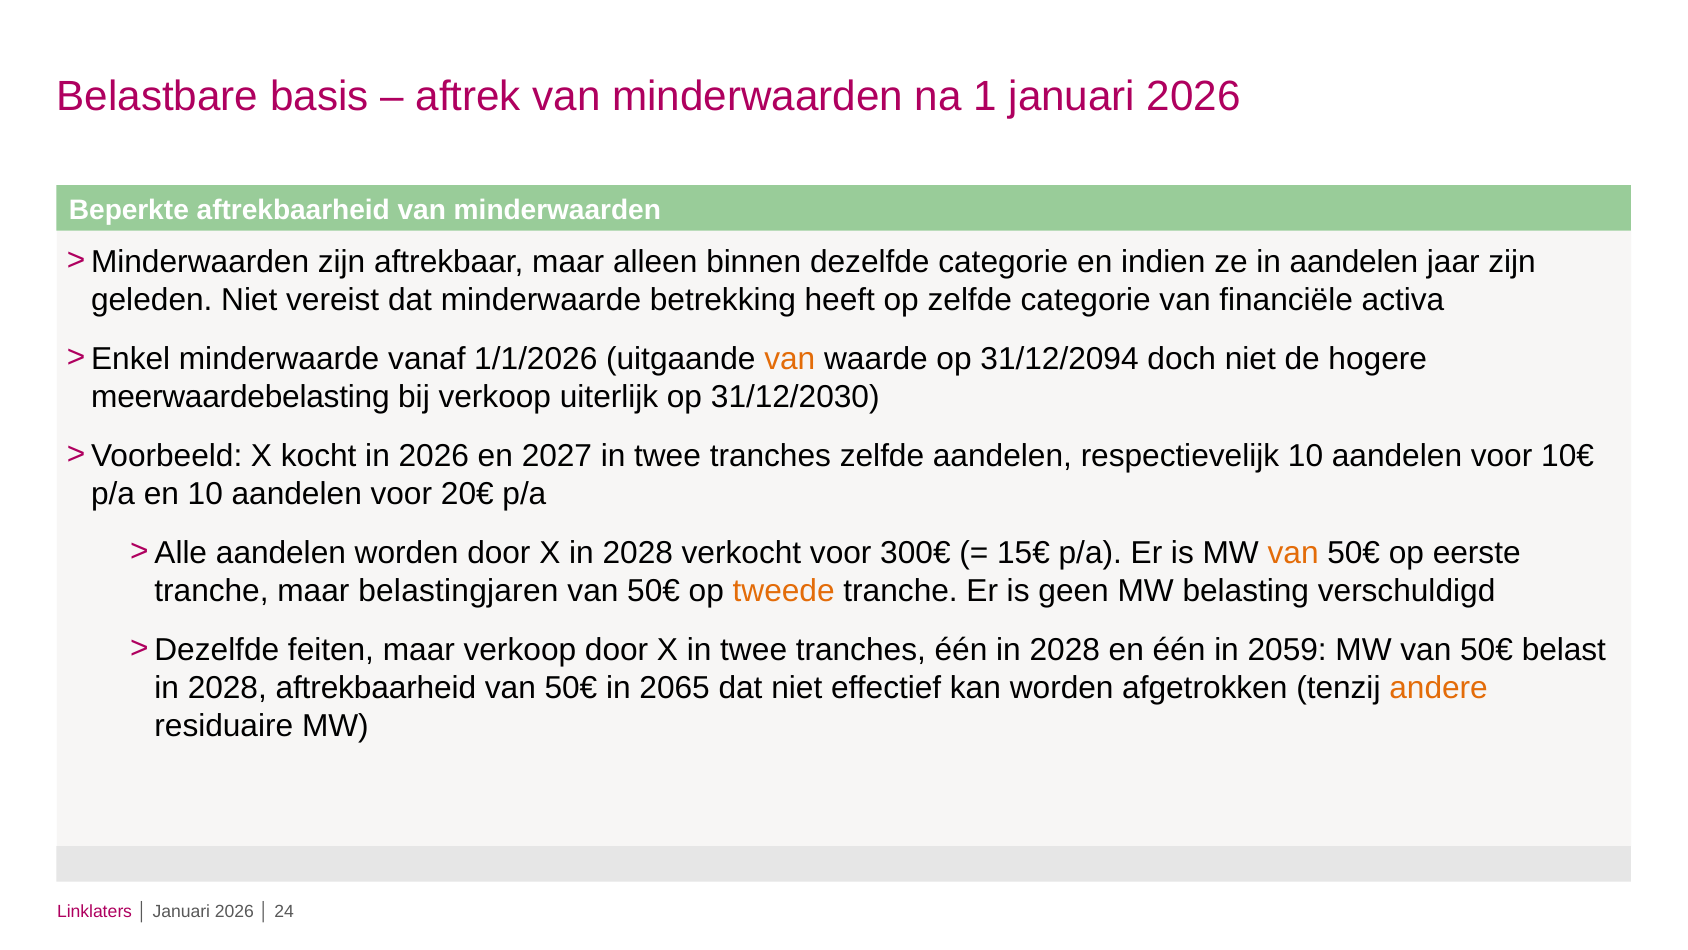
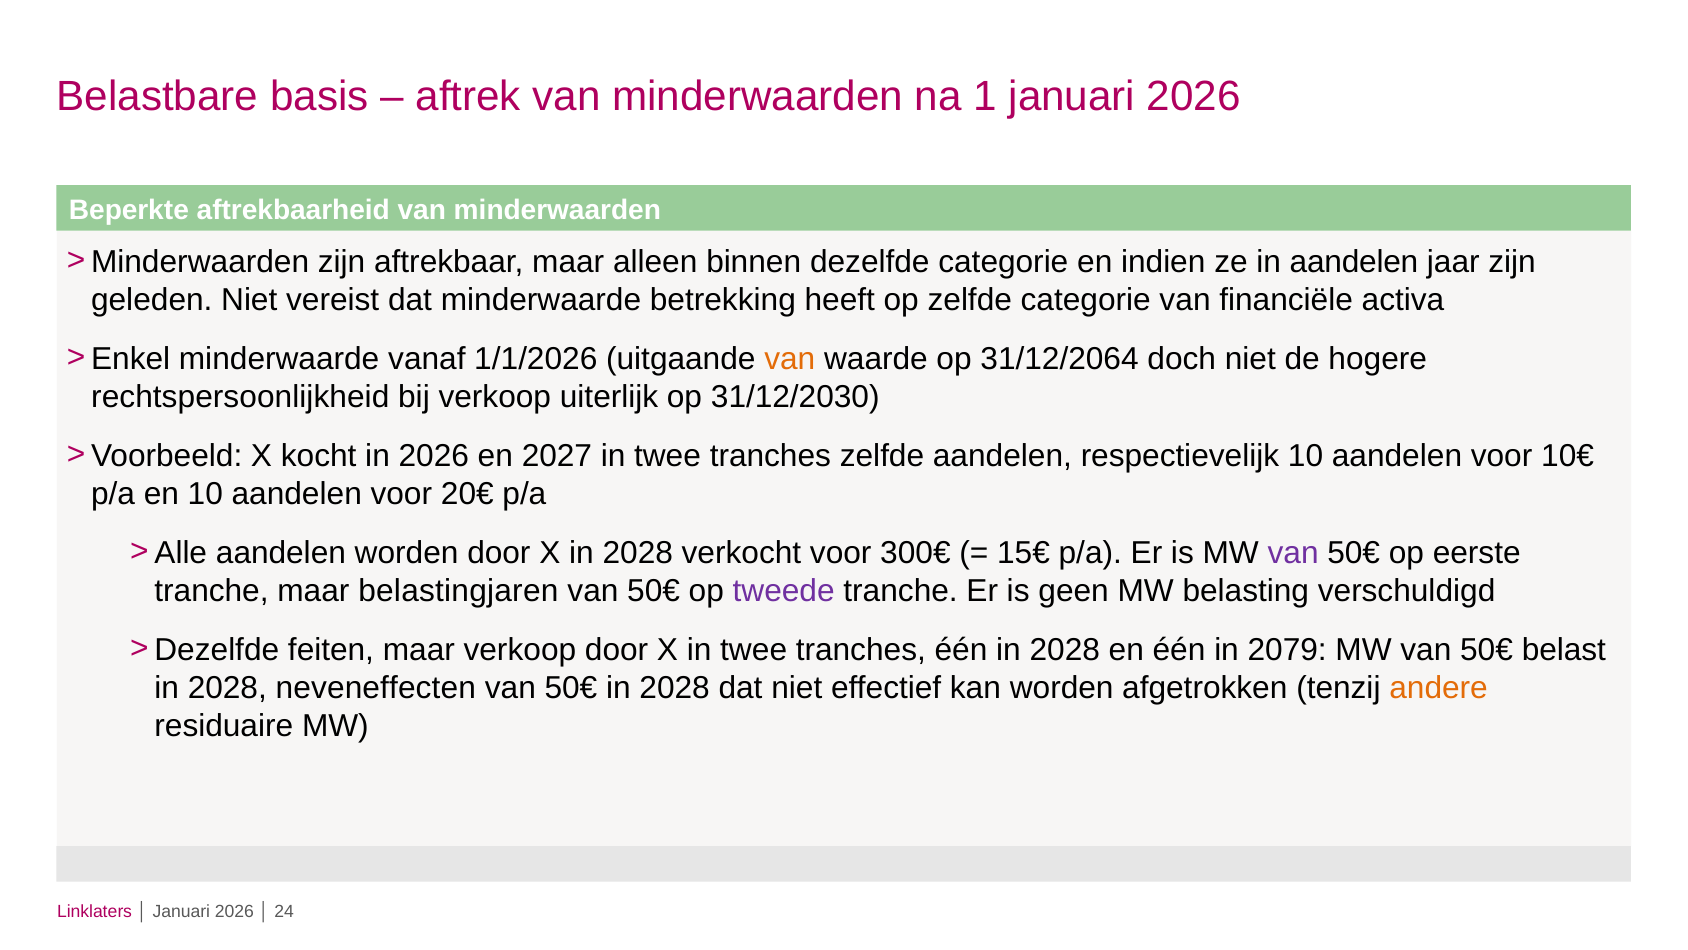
31/12/2094: 31/12/2094 -> 31/12/2064 (1060, 359)
meerwaardebelasting: meerwaardebelasting -> rechtspersoonlijkheid (240, 397)
van colour: orange -> purple (1293, 553)
tweede colour: orange -> purple (784, 591)
2059: 2059 -> 2079 (1287, 650)
2028 aftrekbaarheid: aftrekbaarheid -> neveneffecten (376, 688)
50€ in 2065: 2065 -> 2028 (675, 688)
